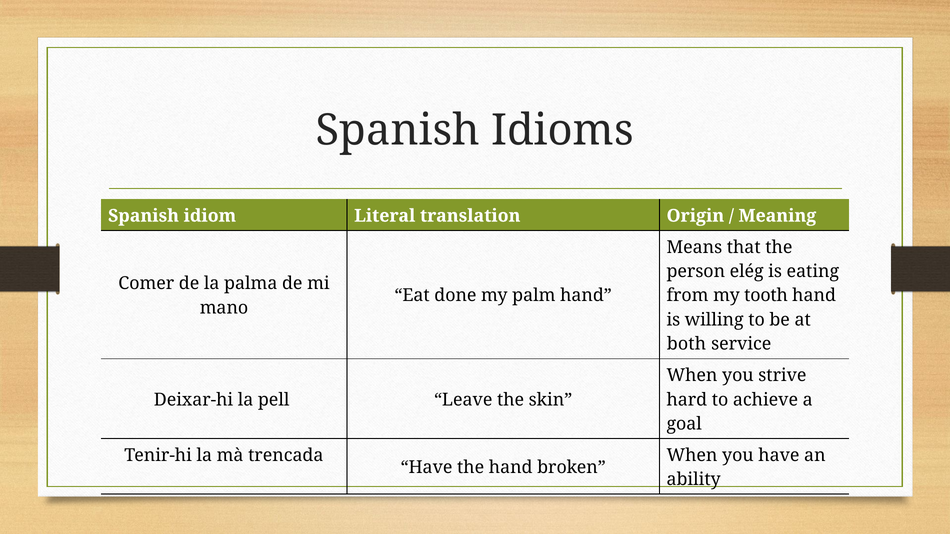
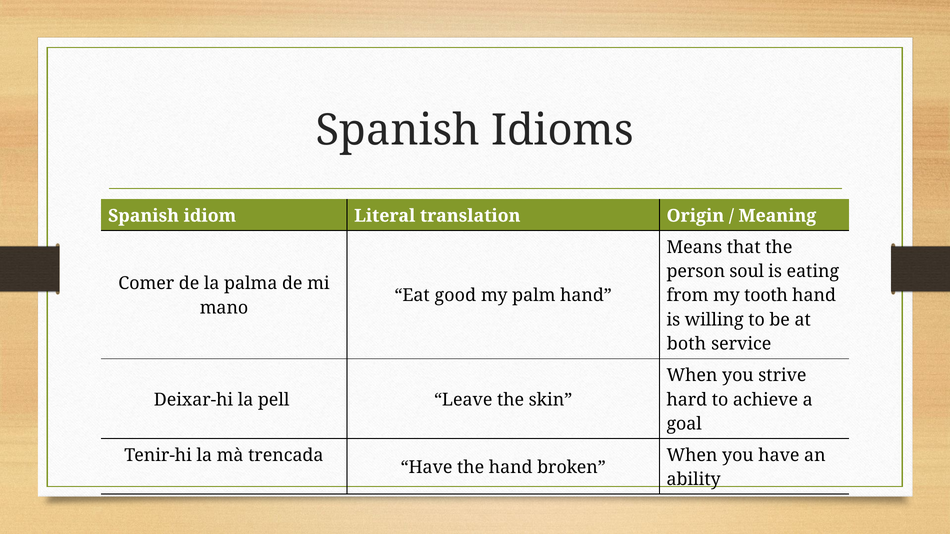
elég: elég -> soul (747, 272)
done: done -> good (455, 296)
